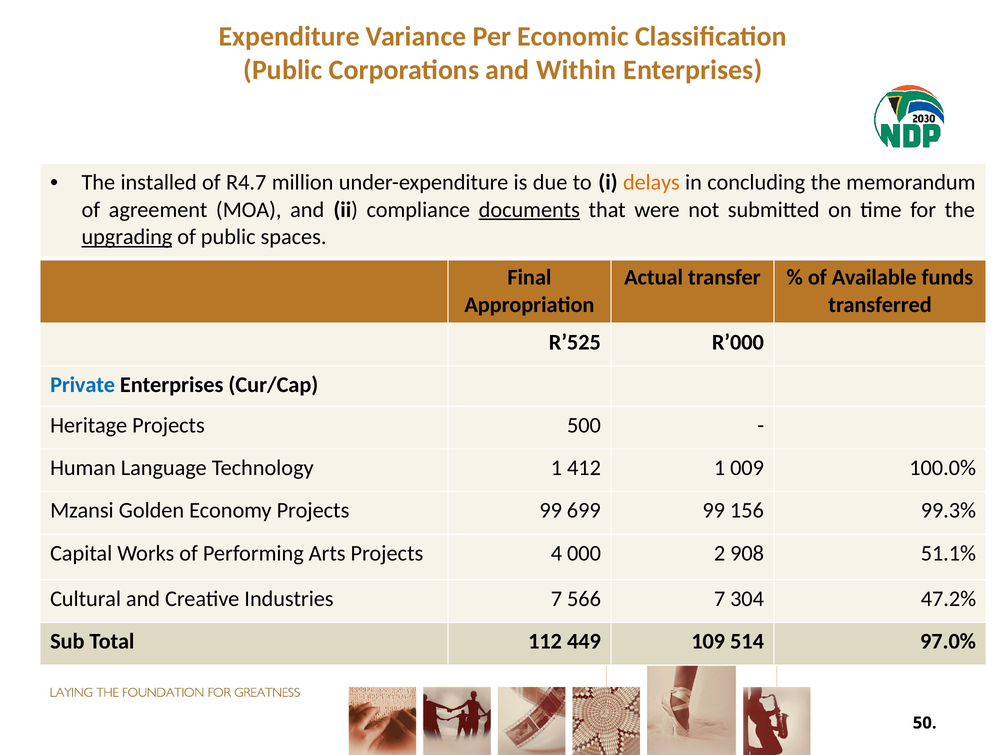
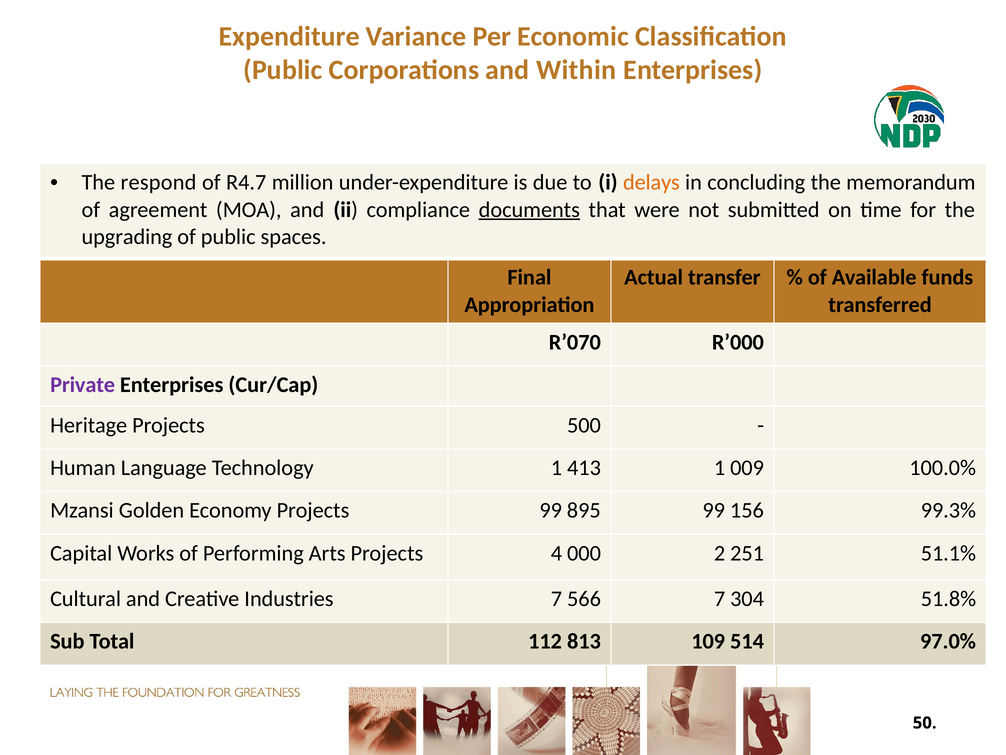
installed: installed -> respond (159, 182)
upgrading underline: present -> none (127, 237)
R’525: R’525 -> R’070 (575, 342)
Private colour: blue -> purple (83, 385)
412: 412 -> 413 (584, 468)
699: 699 -> 895 (584, 510)
908: 908 -> 251 (747, 553)
47.2%: 47.2% -> 51.8% (948, 598)
449: 449 -> 813 (584, 641)
